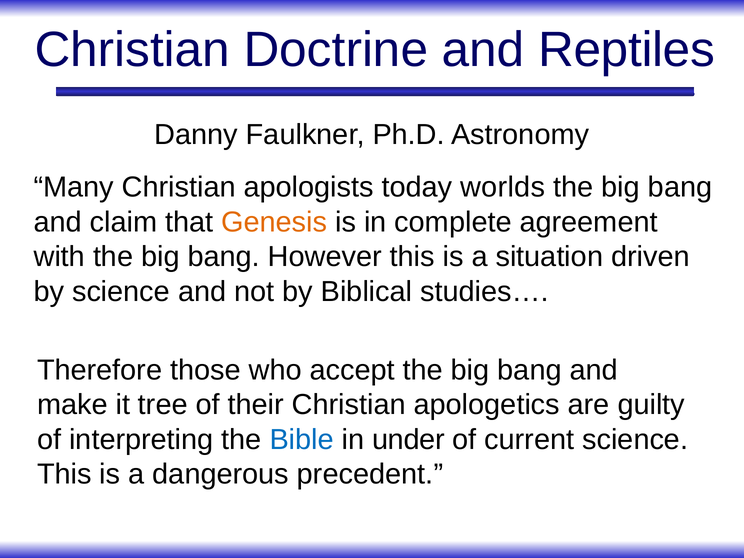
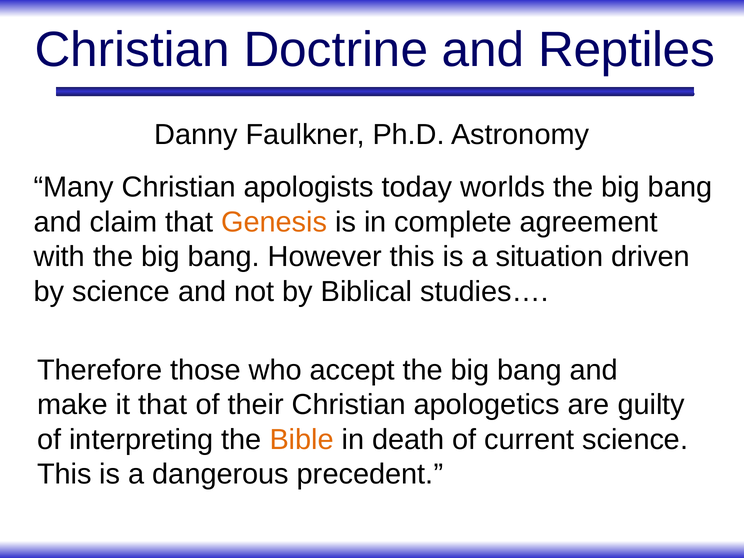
it tree: tree -> that (163, 405)
Bible colour: blue -> orange (302, 440)
under: under -> death (408, 440)
